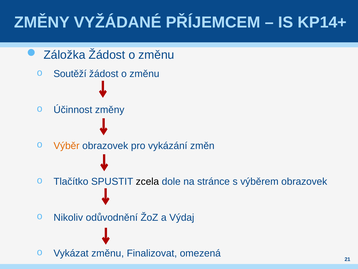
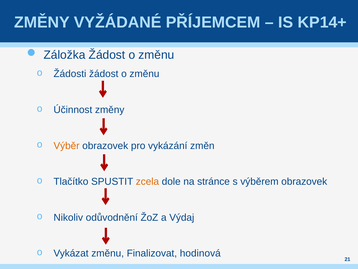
Soutěží: Soutěží -> Žádosti (70, 74)
zcela colour: black -> orange (147, 181)
omezená: omezená -> hodinová (200, 253)
